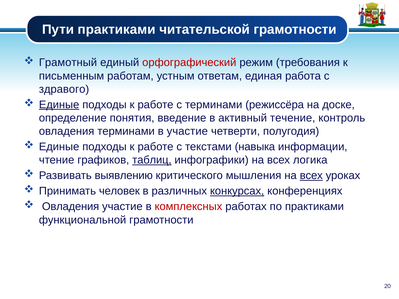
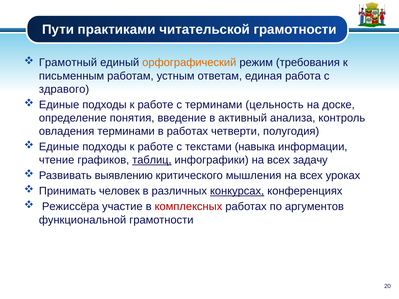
орфографический colour: red -> orange (189, 63)
Единые underline: present -> none (59, 105)
режиссёра: режиссёра -> цельность (275, 105)
течение: течение -> анализа (293, 118)
в участие: участие -> работах (187, 131)
логика: логика -> задачу (310, 160)
всех underline: present -> none (311, 176)
Овладения: Овладения -> Режиссёра (70, 207)
по практиками: практиками -> аргументов (314, 207)
